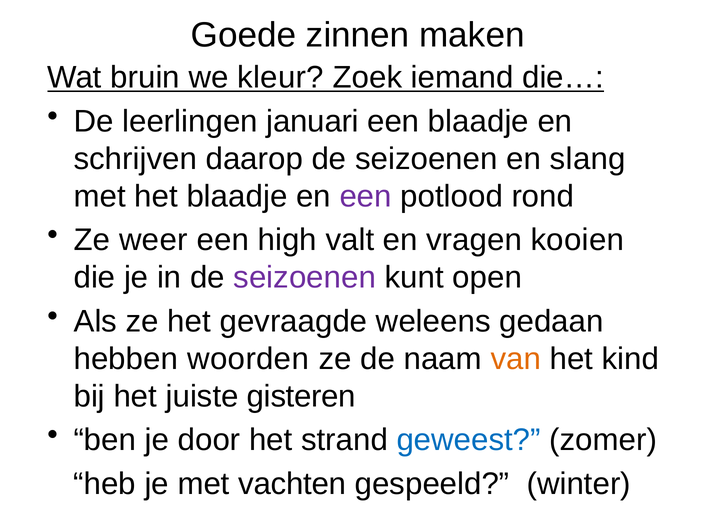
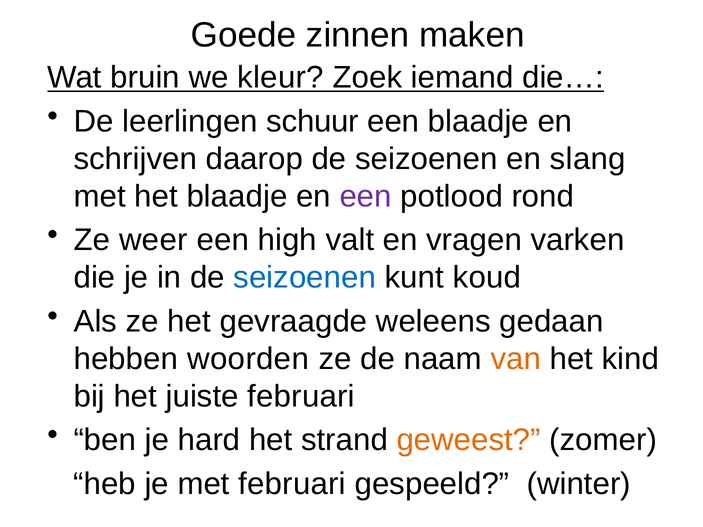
januari: januari -> schuur (313, 121)
kooien: kooien -> varken (577, 240)
seizoenen colour: purple -> blue (305, 278)
open: open -> koud (487, 278)
juiste gisteren: gisteren -> februari (301, 396)
door: door -> hard (209, 440)
geweest colour: blue -> orange (469, 440)
met vachten: vachten -> februari (292, 484)
